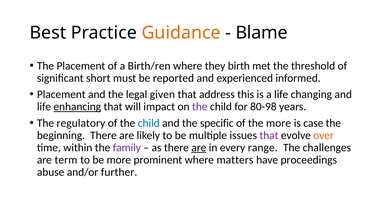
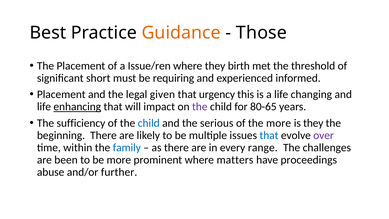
Blame: Blame -> Those (262, 33)
Birth/ren: Birth/ren -> Issue/ren (149, 66)
reported: reported -> requiring (174, 78)
address: address -> urgency (217, 94)
80-98: 80-98 -> 80-65 (263, 107)
regulatory: regulatory -> sufficiency (81, 123)
specific: specific -> serious (217, 123)
is case: case -> they (313, 123)
that colour: purple -> blue (269, 135)
over colour: orange -> purple (324, 135)
family colour: purple -> blue (127, 147)
are underline: present -> none (199, 147)
term: term -> been (66, 160)
